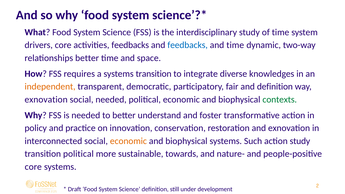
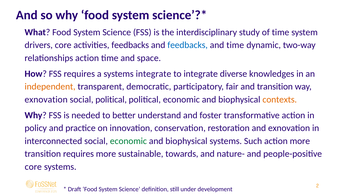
relationships better: better -> action (87, 58)
systems transition: transition -> integrate (153, 74)
and definition: definition -> transition (275, 87)
social needed: needed -> political (111, 100)
contexts colour: green -> orange (280, 100)
economic colour: orange -> green (128, 141)
action study: study -> more (300, 141)
transition political: political -> requires (78, 154)
